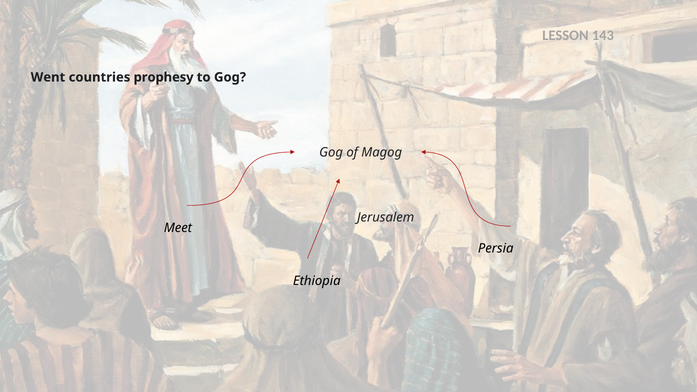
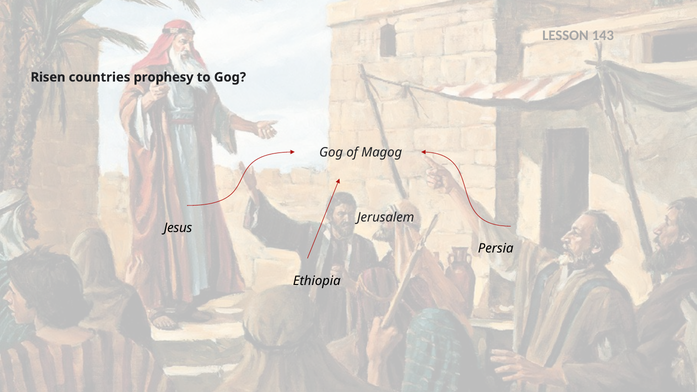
Went: Went -> Risen (48, 77)
Meet: Meet -> Jesus (178, 228)
